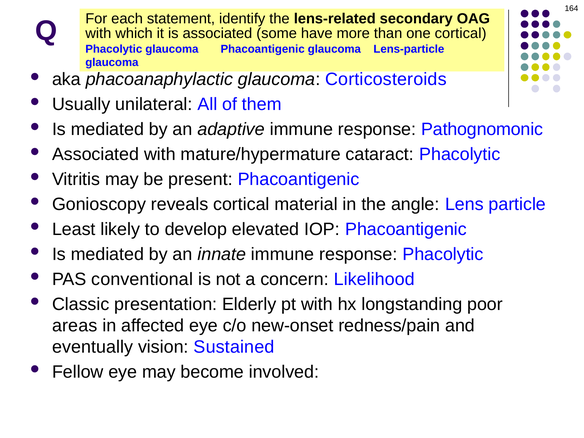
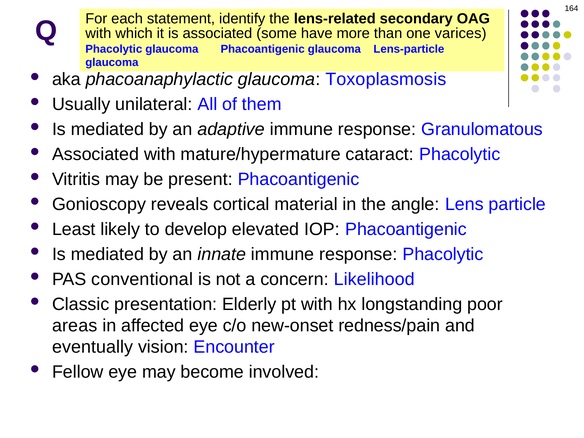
one cortical: cortical -> varices (461, 34)
Corticosteroids: Corticosteroids -> Toxoplasmosis (386, 79)
Pathognomonic: Pathognomonic -> Granulomatous (482, 129)
Sustained: Sustained -> Encounter (234, 347)
